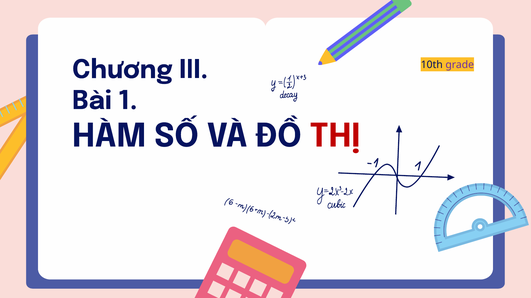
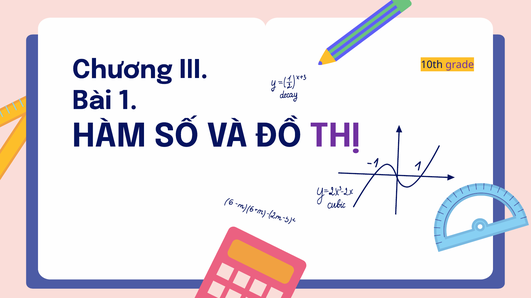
THỊ colour: red -> purple (335, 136)
